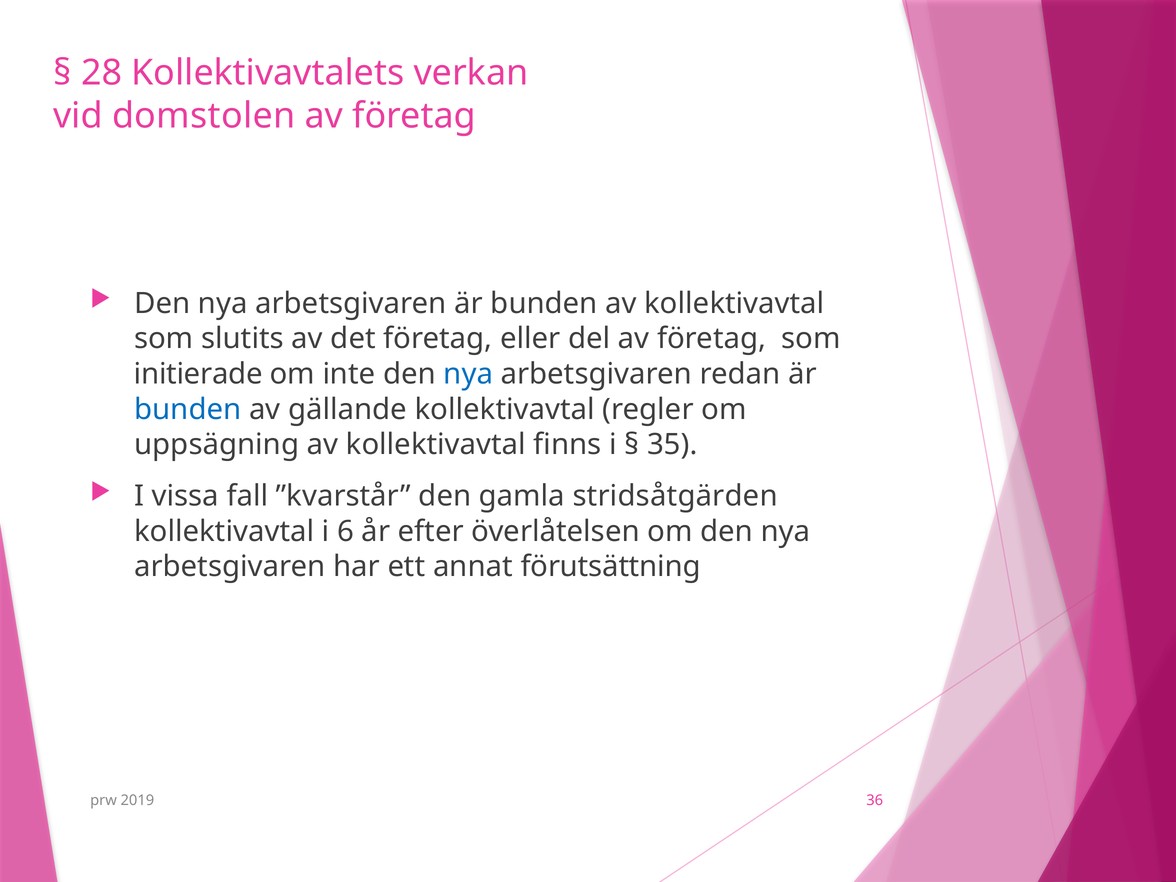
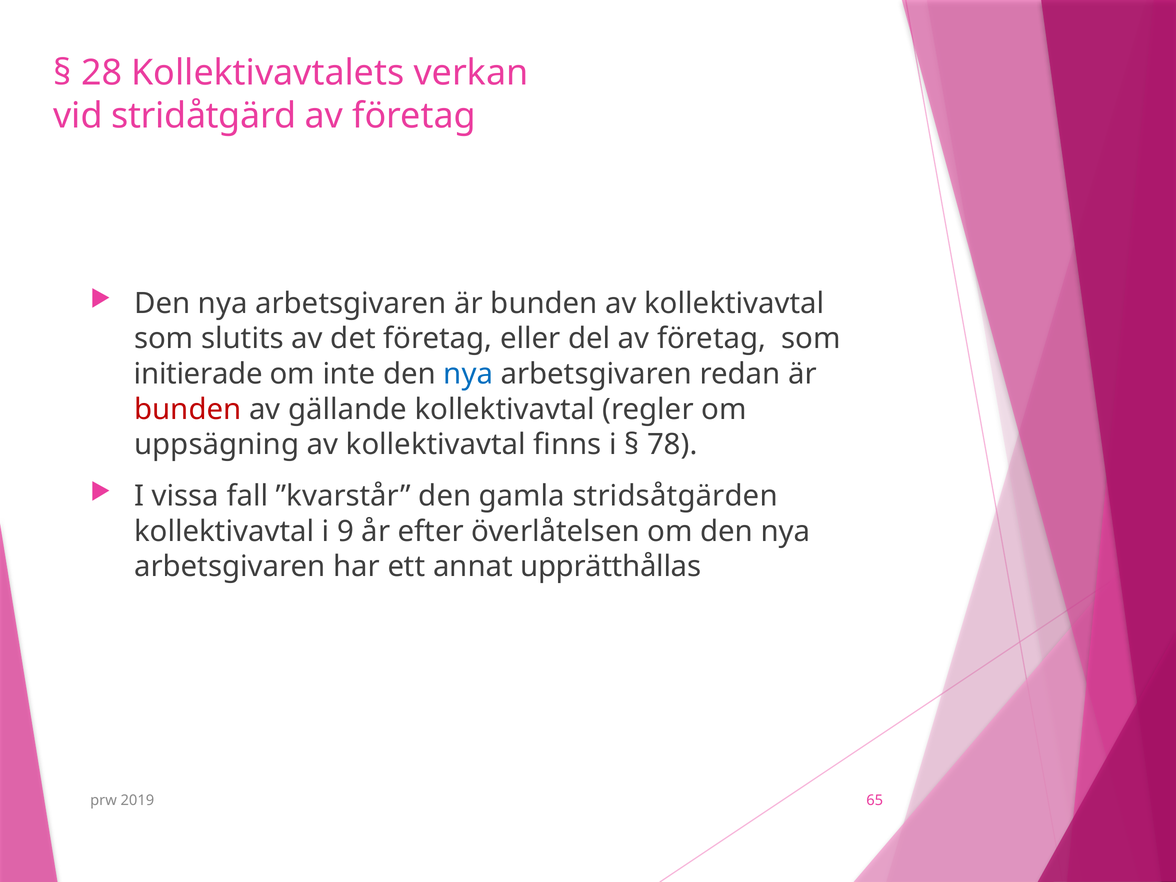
domstolen: domstolen -> stridåtgärd (204, 116)
bunden colour: blue -> red (188, 409)
35: 35 -> 78 (672, 445)
6: 6 -> 9 (346, 531)
förutsättning: förutsättning -> upprätthållas (611, 567)
36: 36 -> 65 (875, 800)
